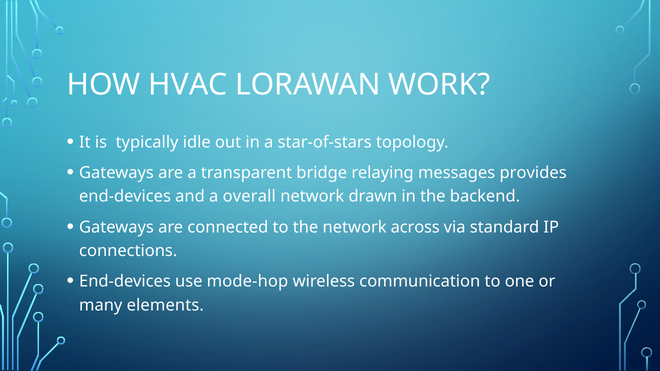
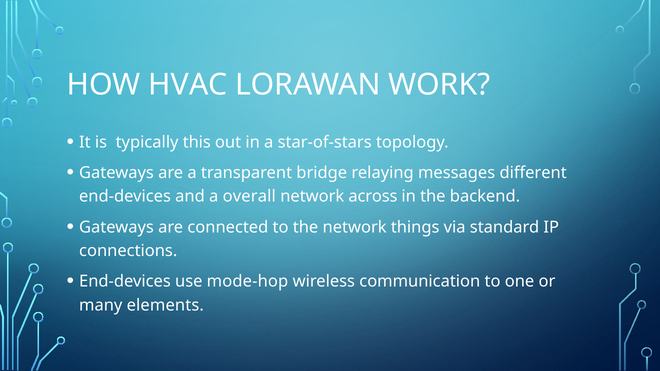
idle: idle -> this (197, 142)
provides: provides -> different (533, 173)
drawn: drawn -> across (373, 197)
across: across -> things (415, 227)
